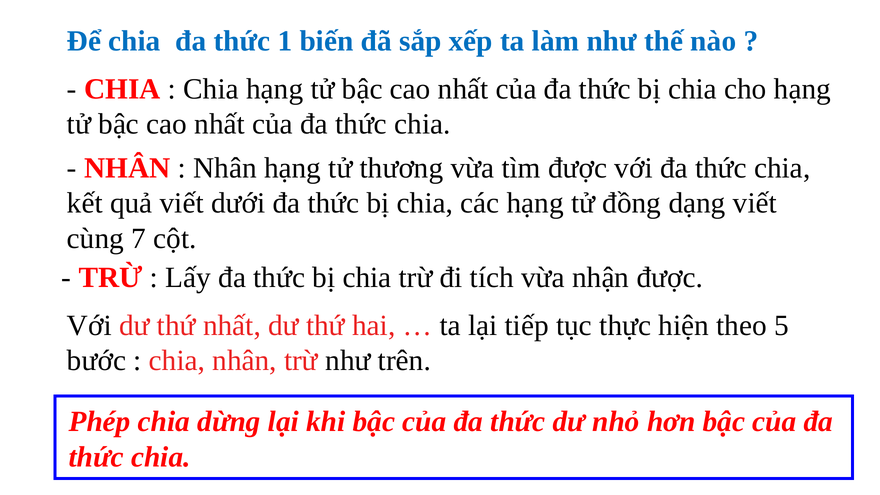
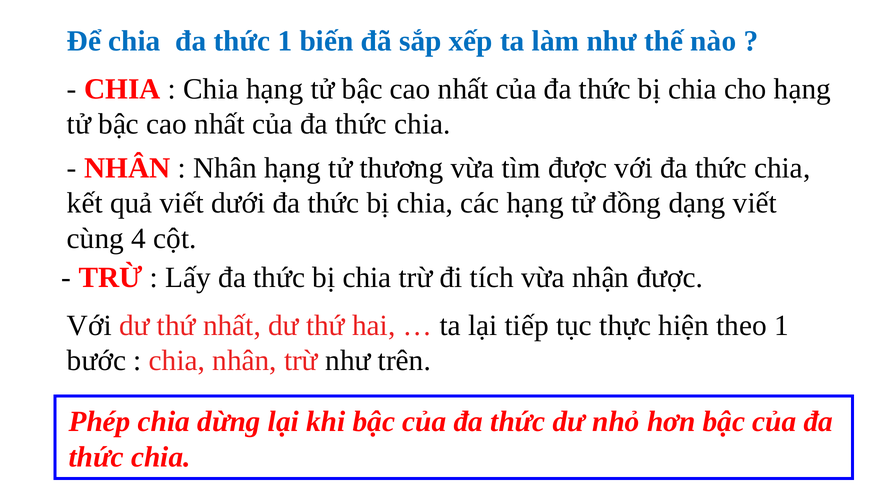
7: 7 -> 4 (139, 239)
theo 5: 5 -> 1 (781, 325)
